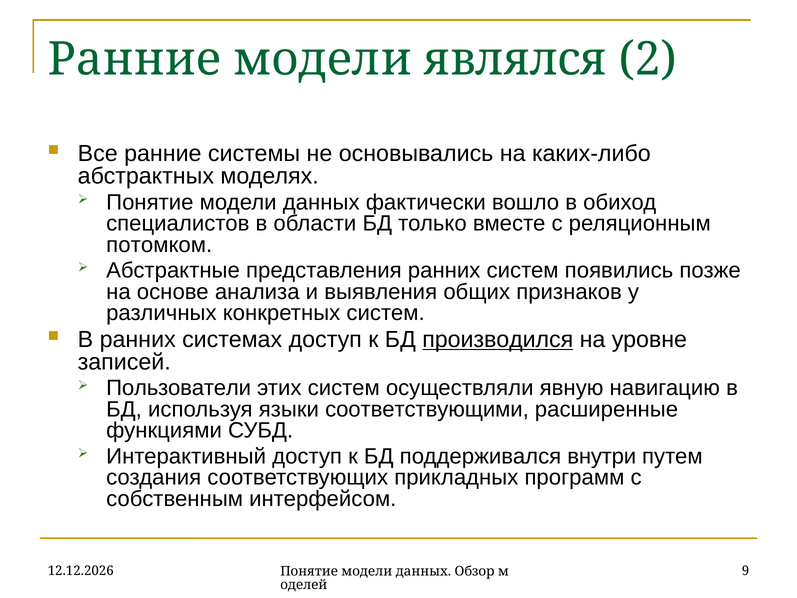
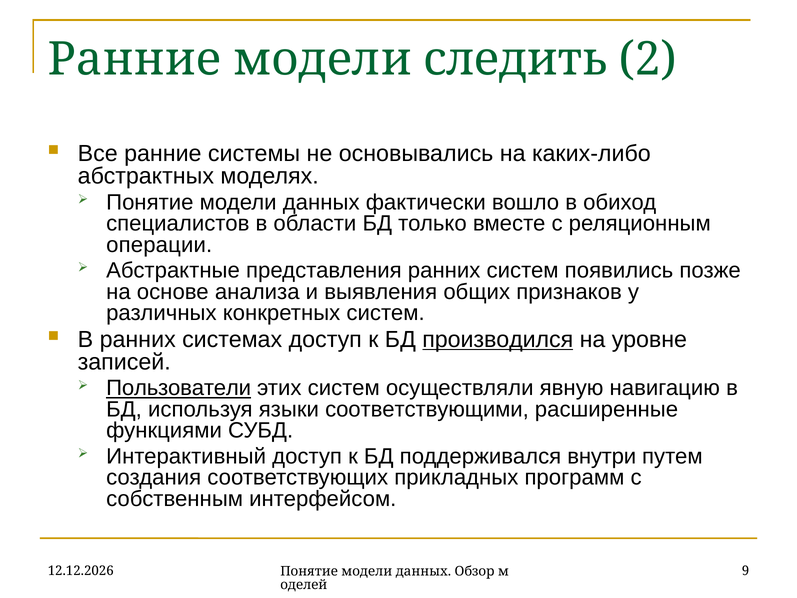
являлся: являлся -> следить (515, 59)
потомком: потомком -> операции (159, 245)
Пользователи underline: none -> present (179, 388)
